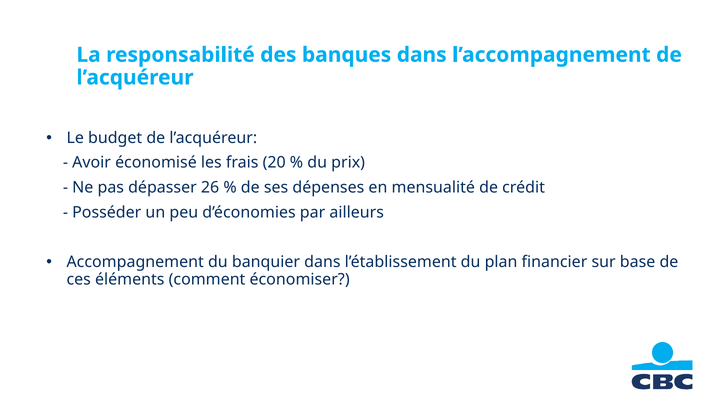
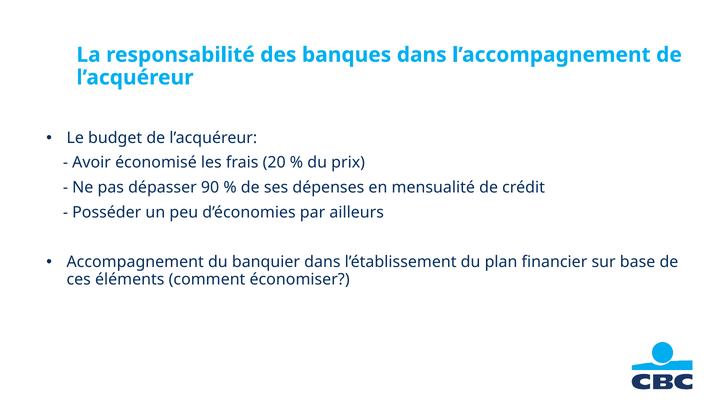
26: 26 -> 90 (210, 188)
